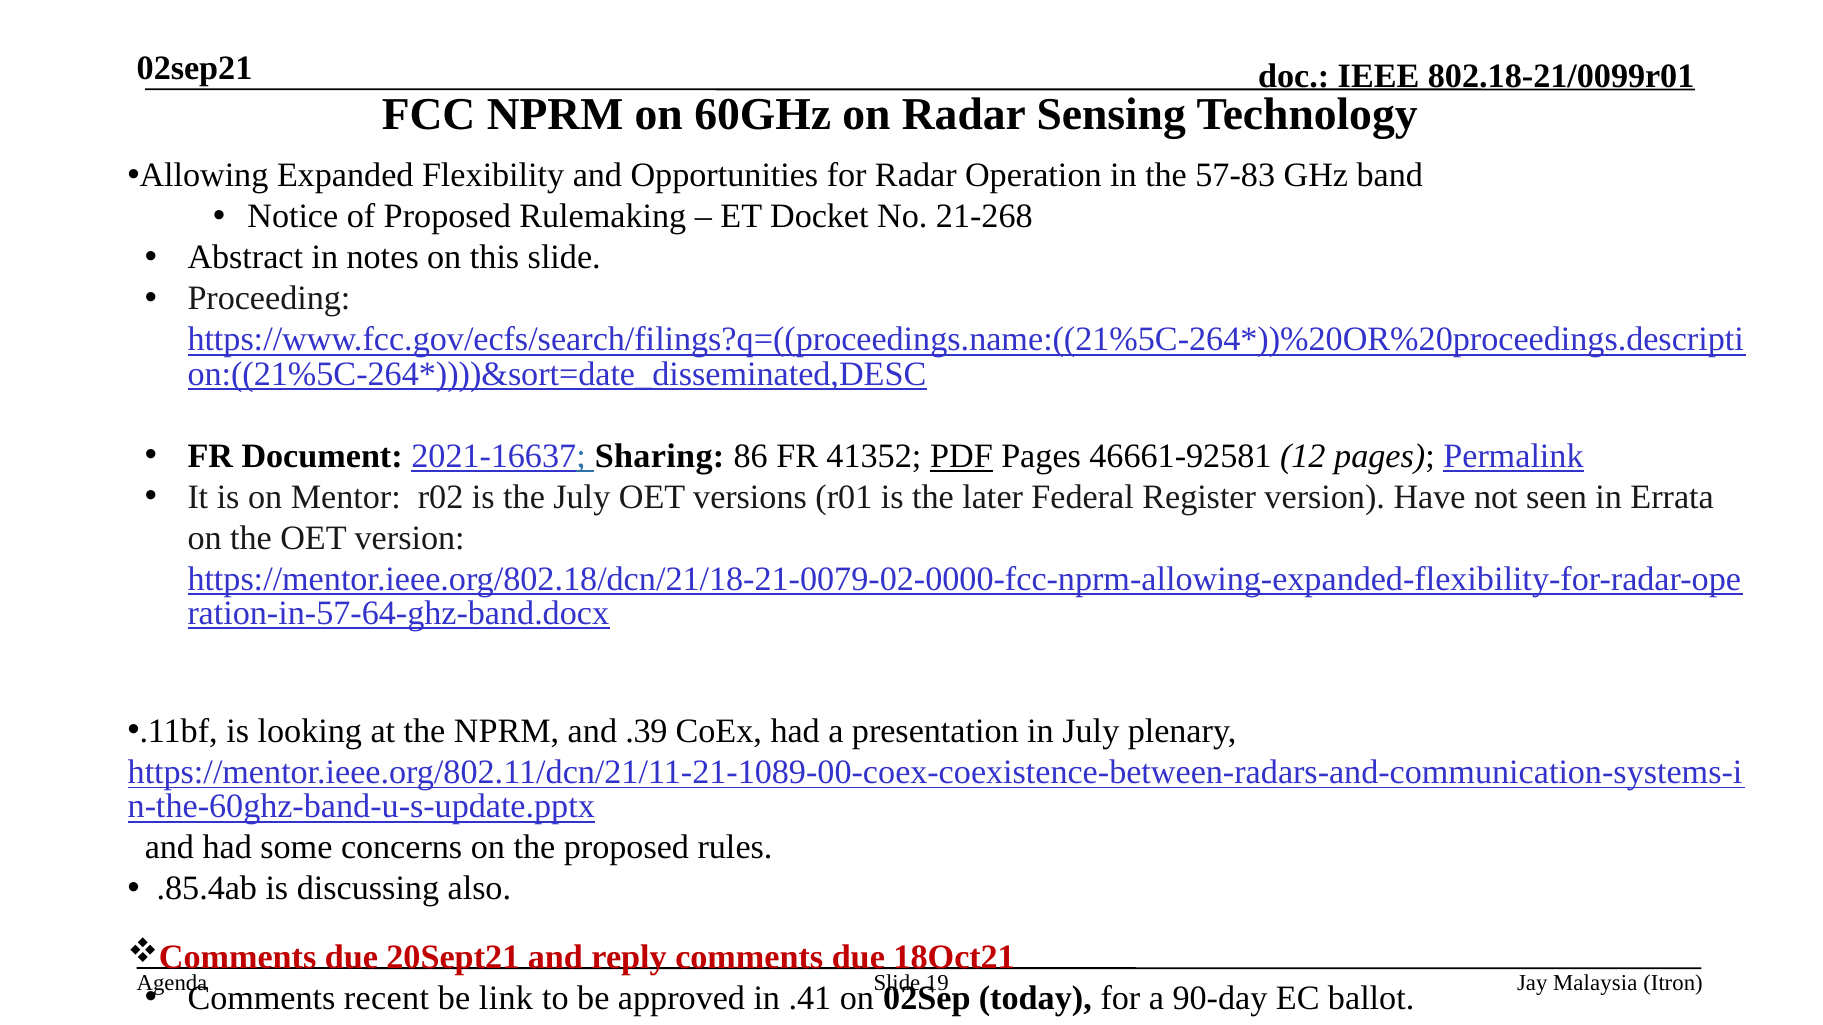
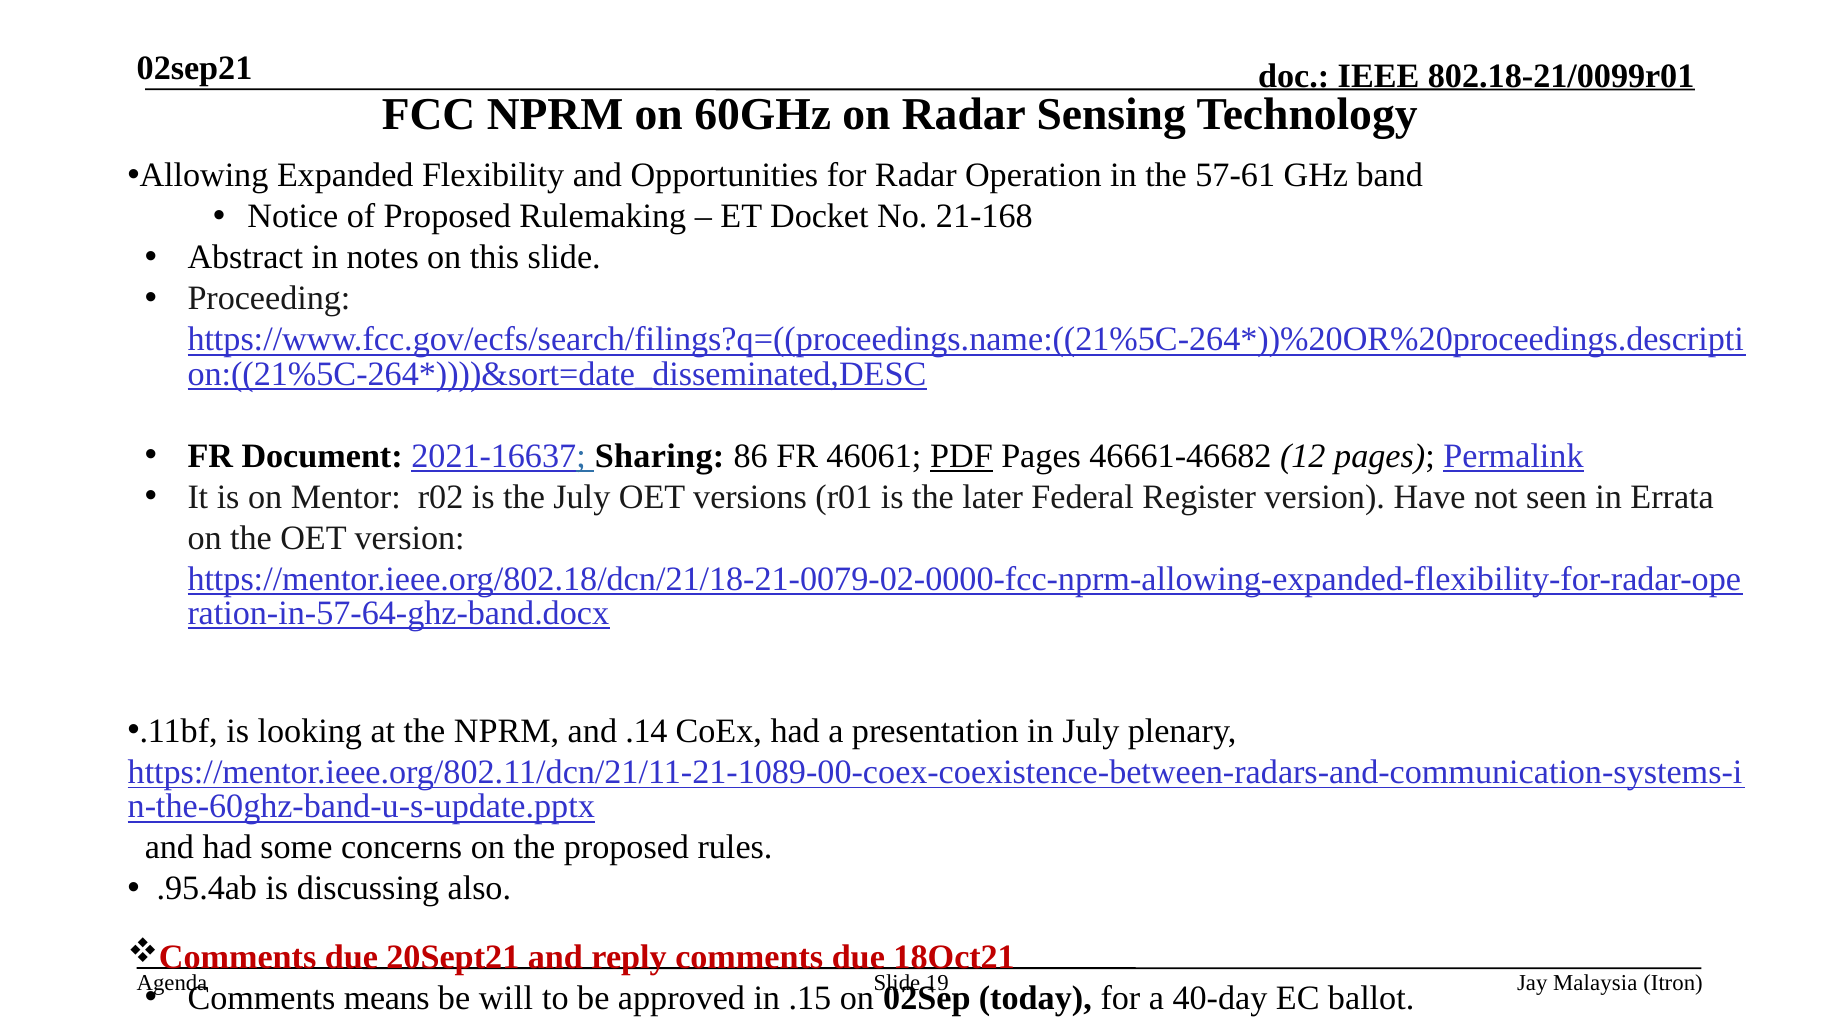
57-83: 57-83 -> 57-61 (1235, 176)
21-268: 21-268 -> 21-168 (984, 217)
41352: 41352 -> 46061 (874, 456)
46661-92581: 46661-92581 -> 46661-46682 (1180, 456)
.39: .39 -> .14 (646, 732)
.85.4ab: .85.4ab -> .95.4ab (207, 889)
recent: recent -> means (387, 998)
be link: link -> will (506, 998)
.41: .41 -> .15 (810, 998)
90-day: 90-day -> 40-day (1220, 998)
